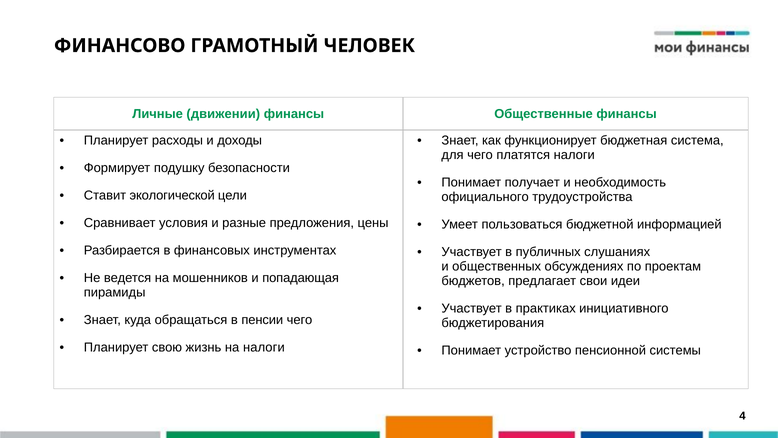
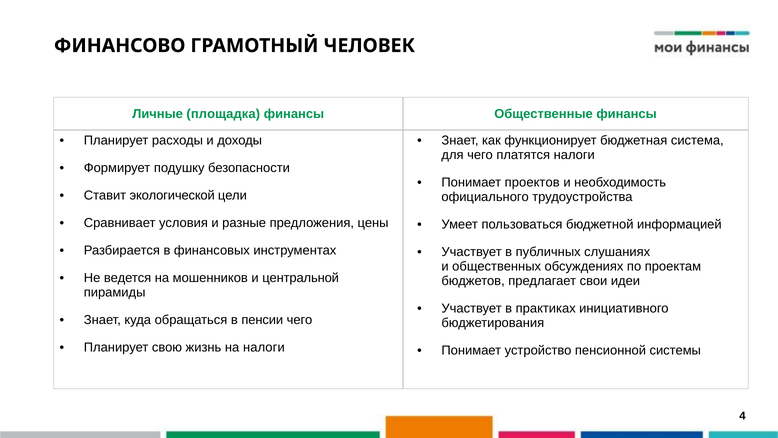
движении: движении -> площадка (223, 114)
получает: получает -> проектов (532, 182)
попадающая: попадающая -> центральной (301, 278)
